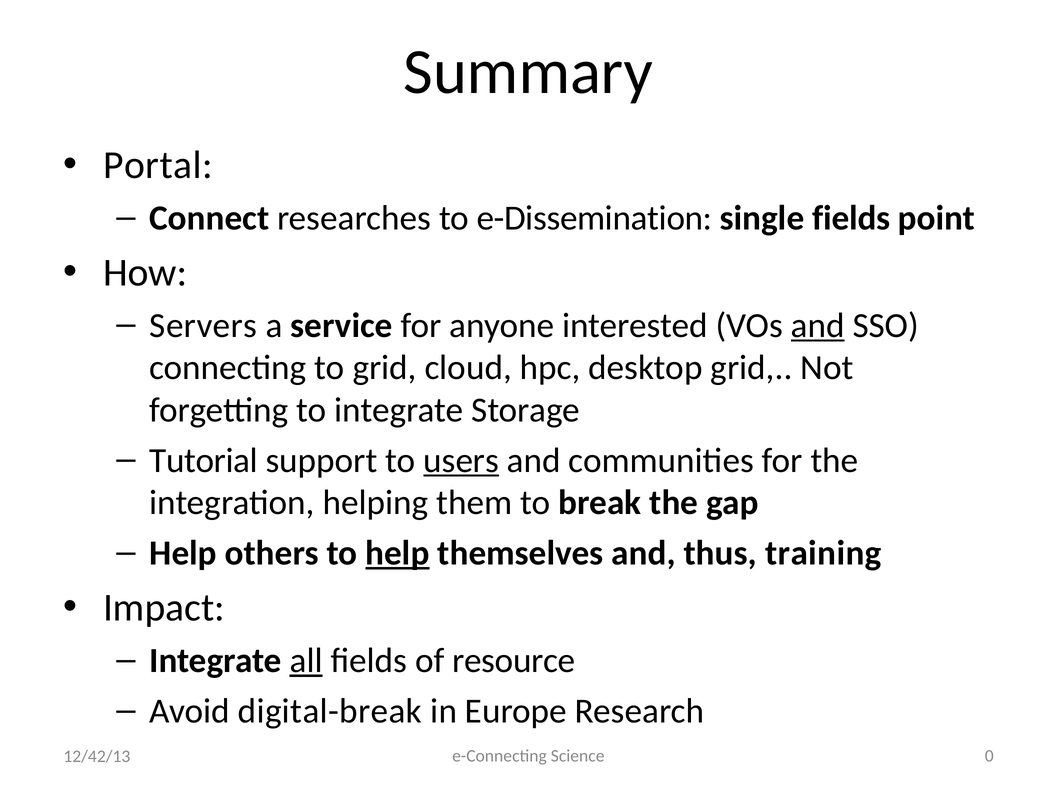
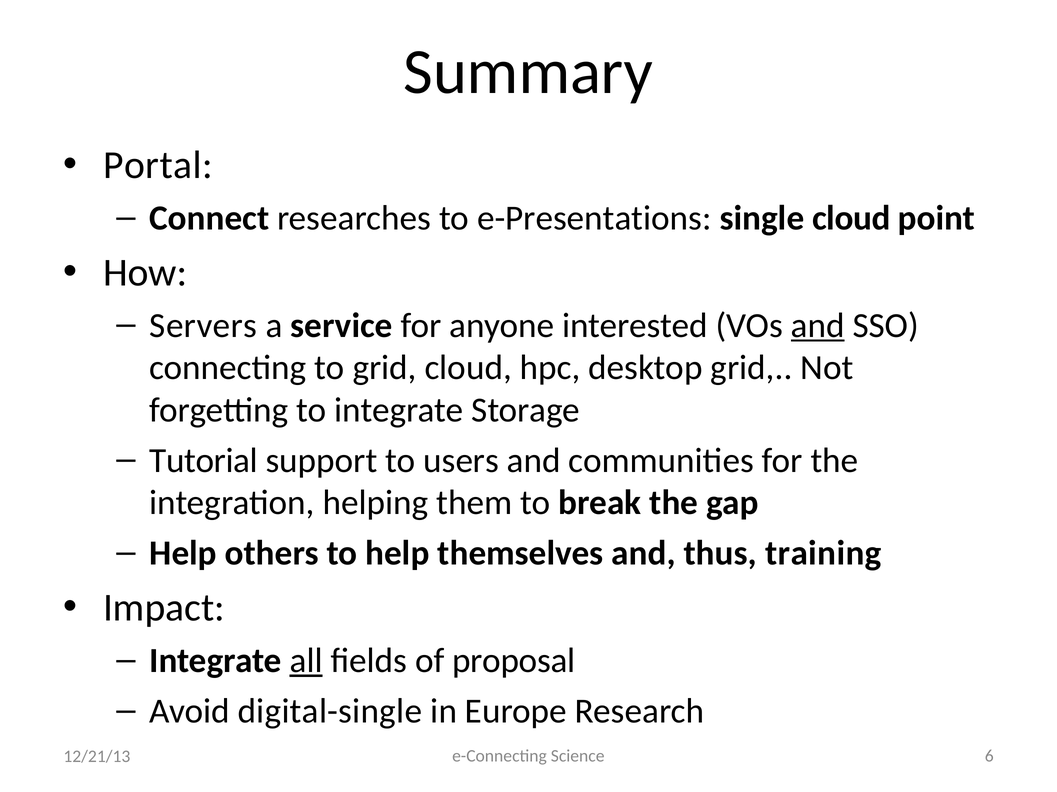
e-Dissemination: e-Dissemination -> e-Presentations (594, 218)
single fields: fields -> cloud (851, 218)
users underline: present -> none (461, 461)
help underline: present -> none (397, 554)
resource: resource -> proposal (514, 661)
digital-break: digital-break -> digital-single (330, 712)
0: 0 -> 6 (989, 757)
12/42/13: 12/42/13 -> 12/21/13 (97, 757)
